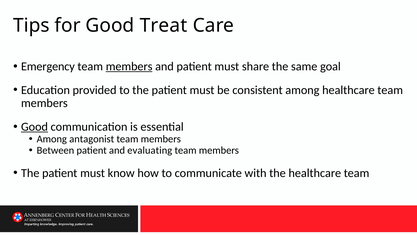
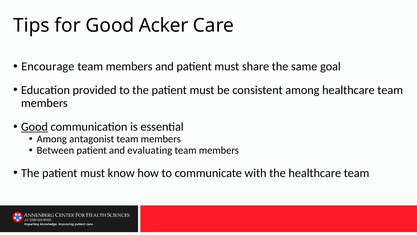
Treat: Treat -> Acker (164, 25)
Emergency: Emergency -> Encourage (48, 66)
members underline: present -> none (129, 66)
